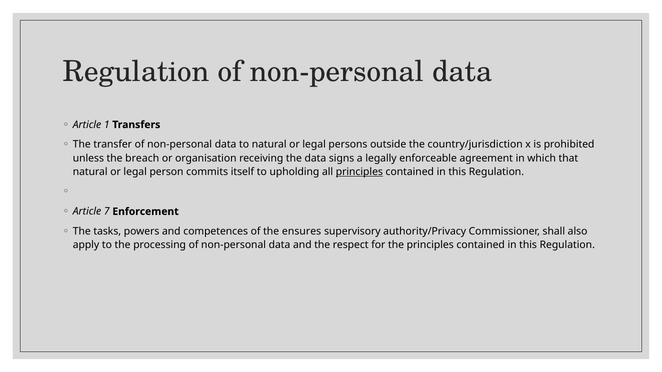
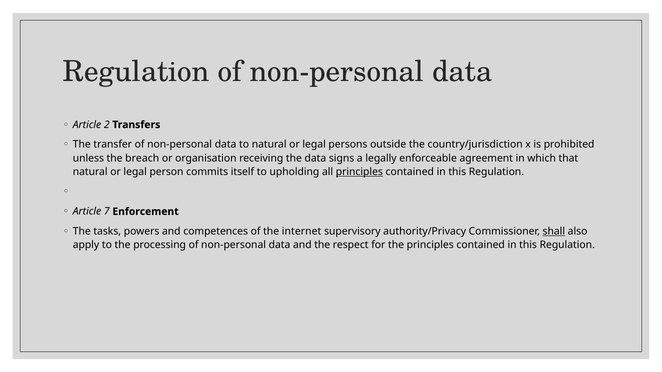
1: 1 -> 2 (107, 125)
ensures: ensures -> internet (302, 232)
shall underline: none -> present (554, 232)
